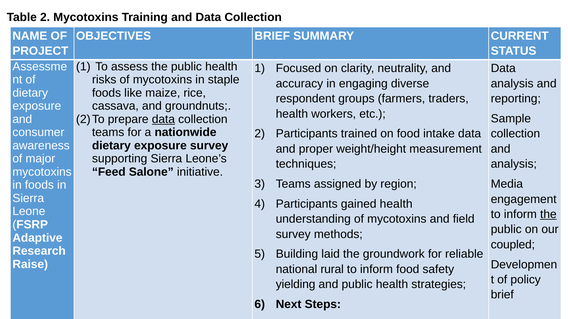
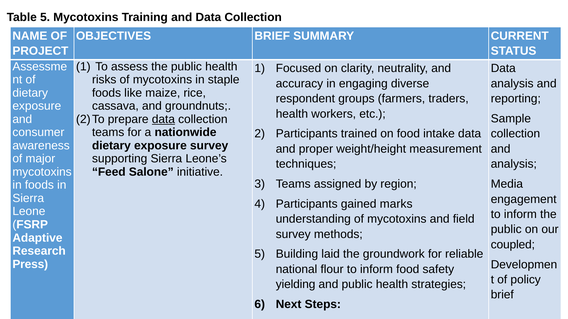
Table 2: 2 -> 5 (45, 17)
gained health: health -> marks (396, 204)
the underline: present -> none (548, 215)
Raise: Raise -> Press (30, 265)
rural: rural -> flour (332, 270)
